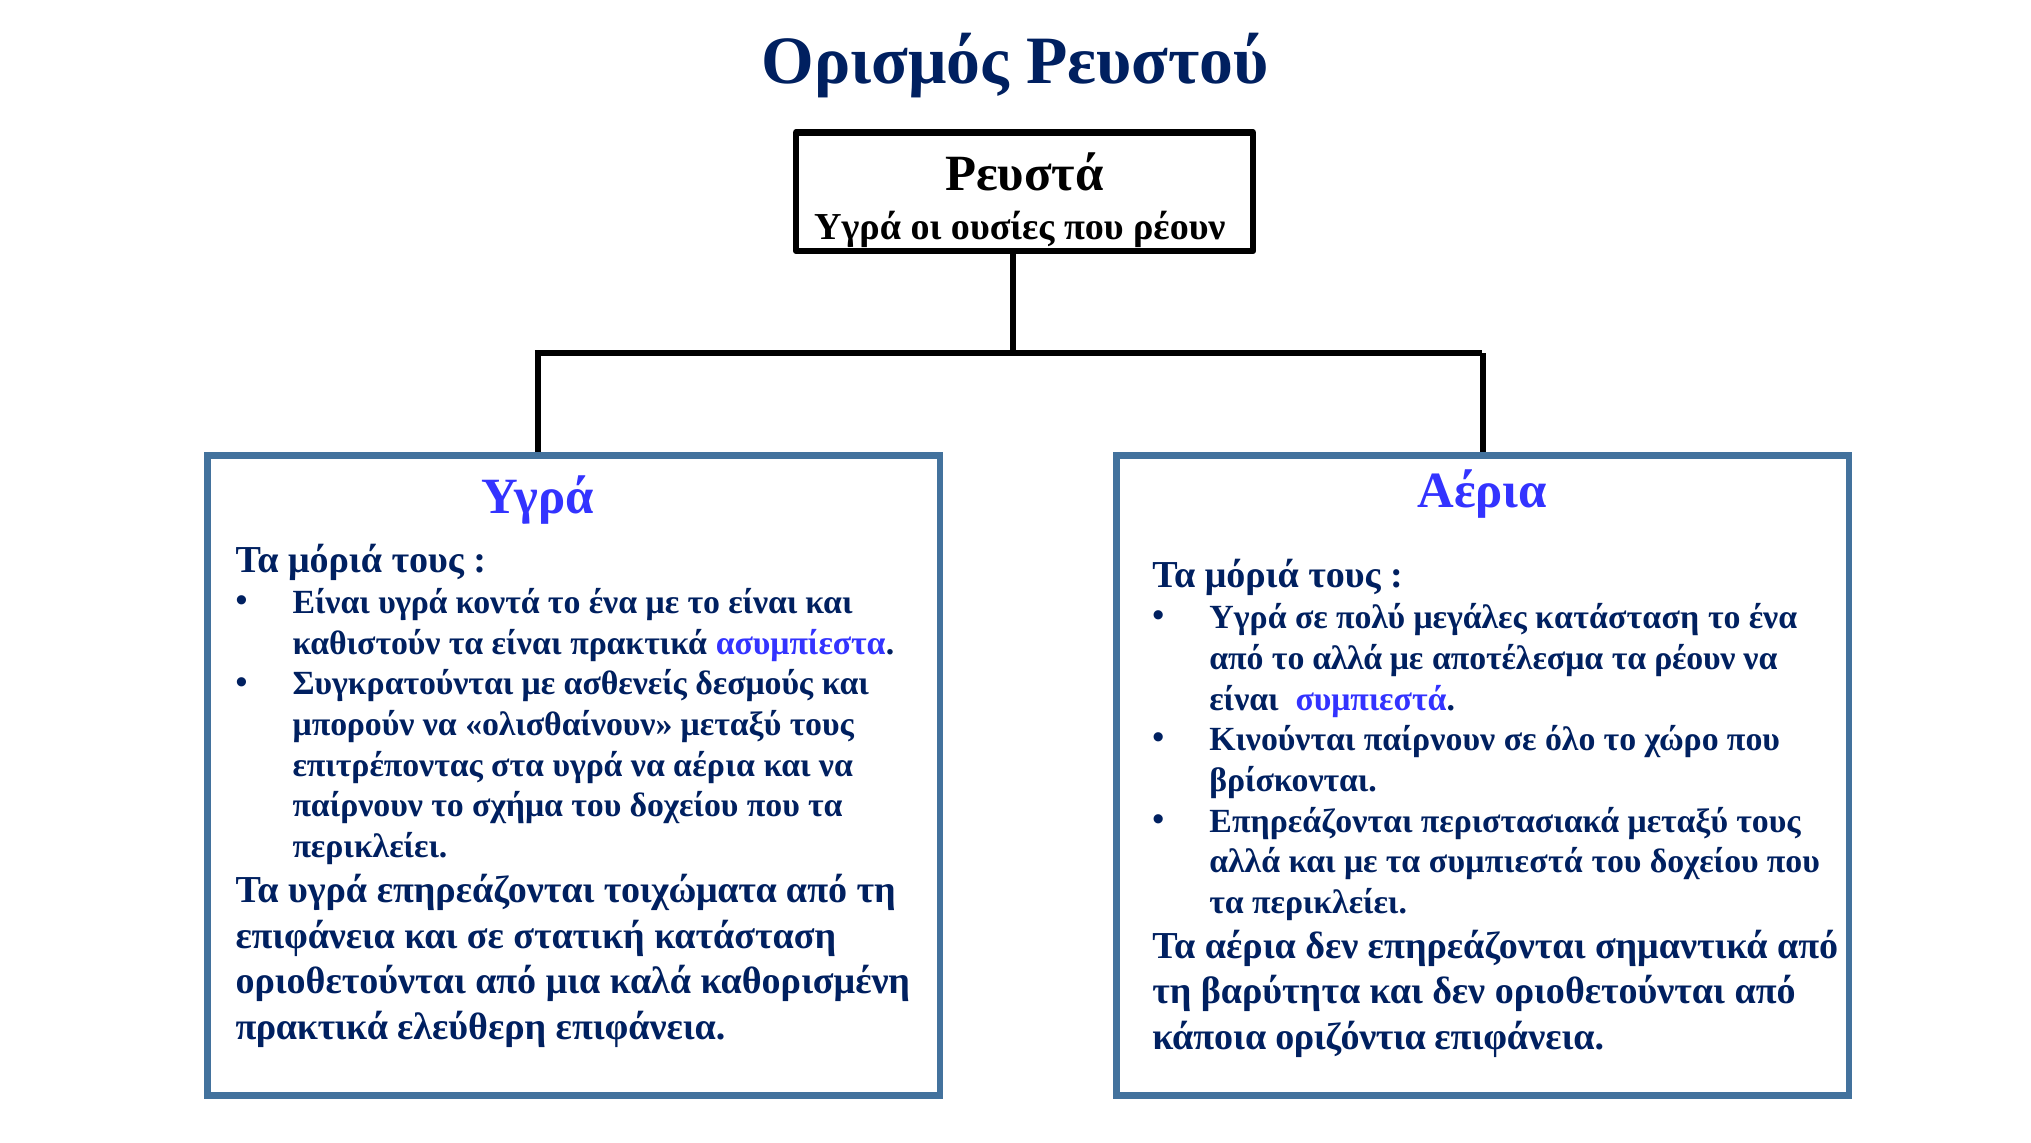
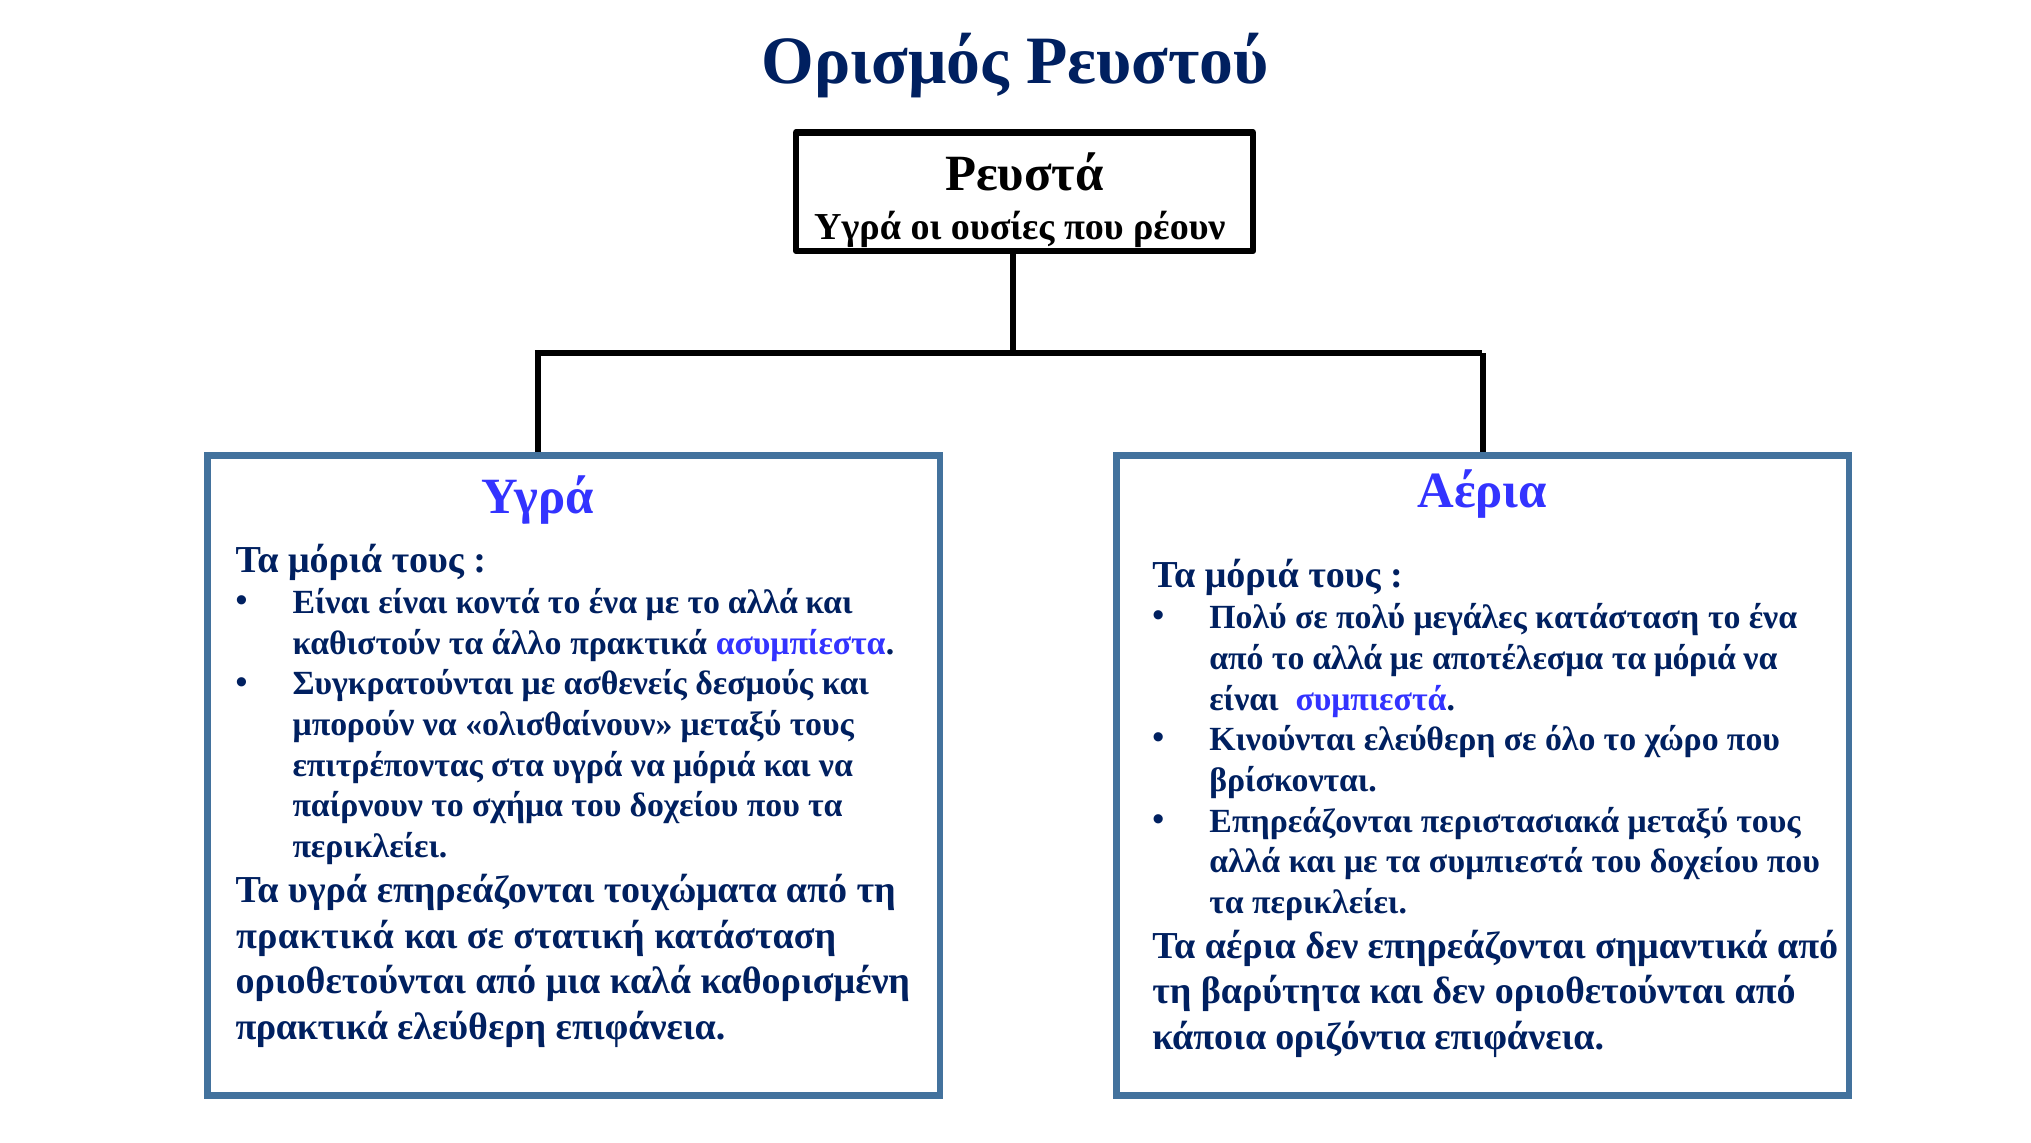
Είναι υγρά: υγρά -> είναι (413, 602)
με το είναι: είναι -> αλλά (763, 602)
Υγρά: Υγρά -> Πολύ (1248, 618)
τα είναι: είναι -> άλλο (527, 643)
αποτέλεσμα τα ρέουν: ρέουν -> μόριά (1695, 658)
Κινούνται παίρνουν: παίρνουν -> ελεύθερη (1430, 739)
να αέρια: αέρια -> μόριά (714, 765)
επιφάνεια: επιφάνεια -> πρακτικά (315, 935)
